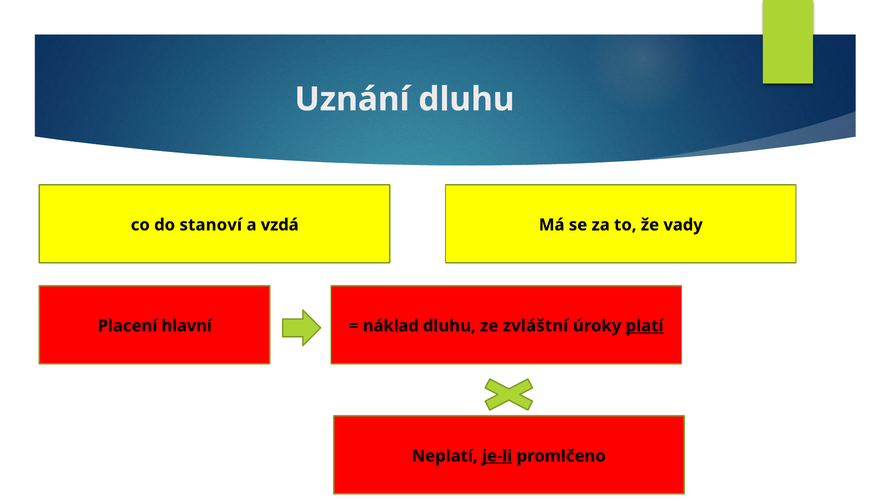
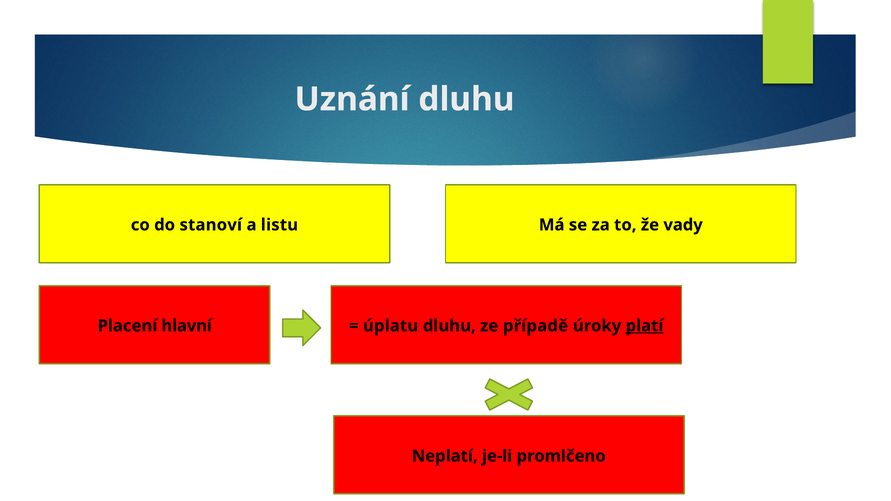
vzdá: vzdá -> listu (280, 225)
náklad: náklad -> úplatu (391, 326)
zvláštní: zvláštní -> případě (536, 326)
je-li underline: present -> none (497, 456)
